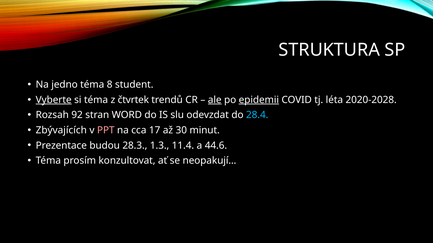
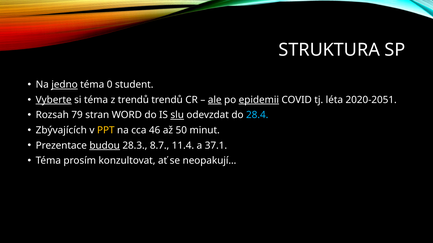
jedno underline: none -> present (65, 85)
8: 8 -> 0 (110, 85)
z čtvrtek: čtvrtek -> trendů (133, 100)
2020-2028: 2020-2028 -> 2020-2051 (371, 100)
92: 92 -> 79 (77, 115)
slu underline: none -> present (177, 115)
PPT colour: pink -> yellow (106, 131)
17: 17 -> 46 (155, 131)
30: 30 -> 50 (181, 131)
budou underline: none -> present (105, 146)
1.3: 1.3 -> 8.7 (160, 146)
44.6: 44.6 -> 37.1 (216, 146)
